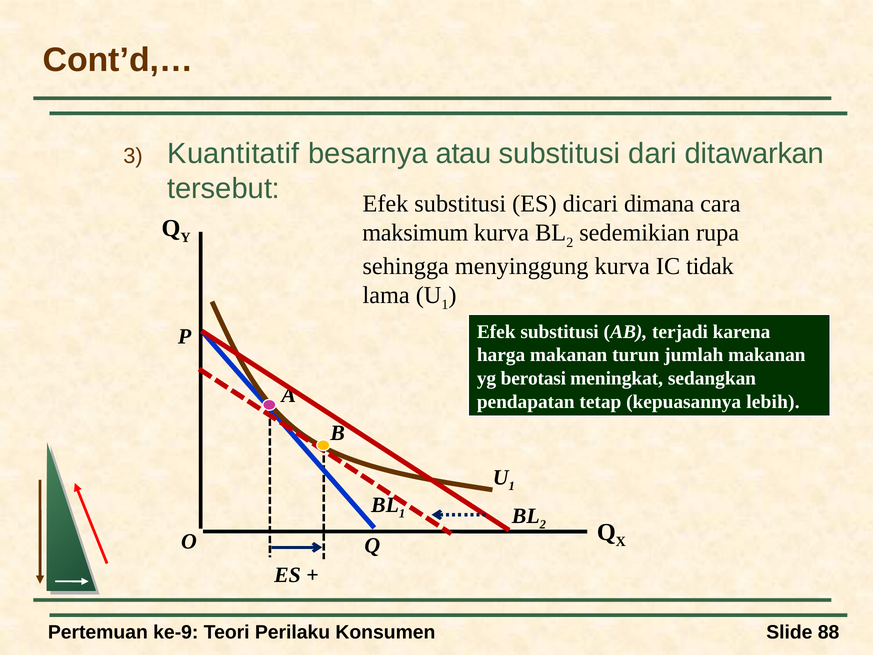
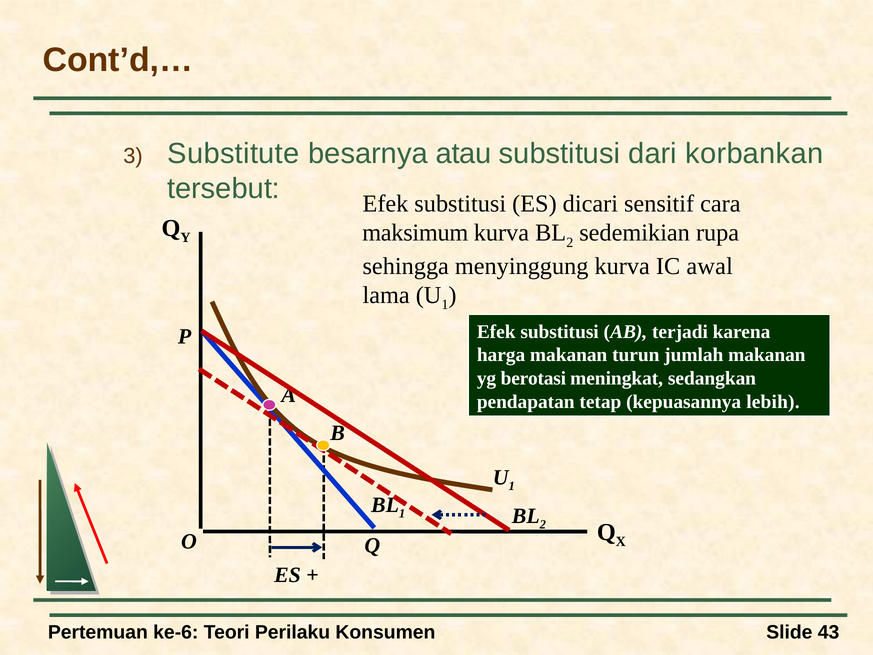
Kuantitatif: Kuantitatif -> Substitute (233, 153)
ditawarkan: ditawarkan -> korbankan (754, 153)
dimana: dimana -> sensitif (659, 204)
tidak: tidak -> awal (710, 266)
ke-9: ke-9 -> ke-6 (176, 632)
88: 88 -> 43 (829, 632)
